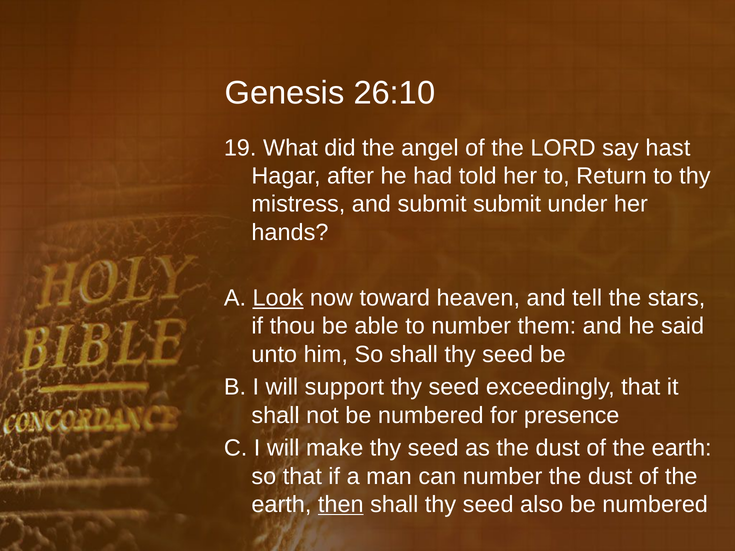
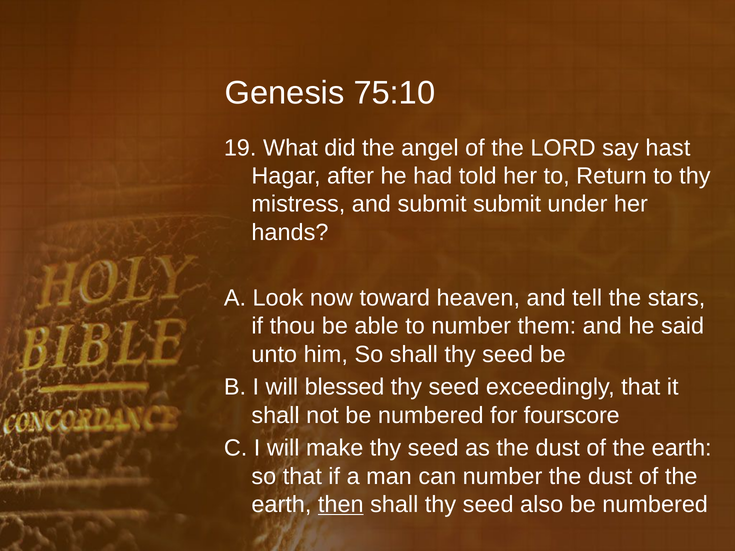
26:10: 26:10 -> 75:10 (394, 93)
Look underline: present -> none (278, 298)
support: support -> blessed (345, 387)
presence: presence -> fourscore (572, 415)
